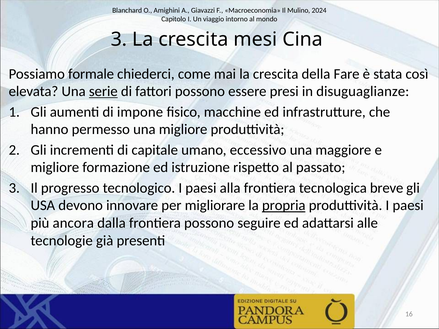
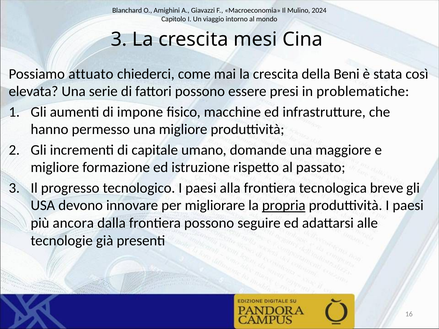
formale: formale -> attuato (91, 74)
Fare: Fare -> Beni (347, 74)
serie underline: present -> none (103, 91)
disuguaglianze: disuguaglianze -> problematiche (363, 91)
eccessivo: eccessivo -> domande (258, 150)
